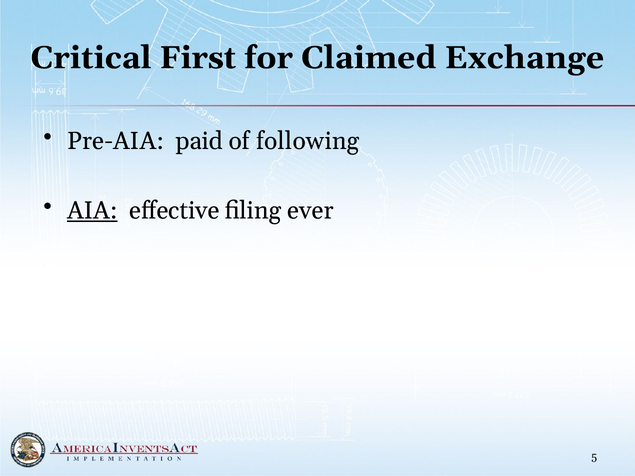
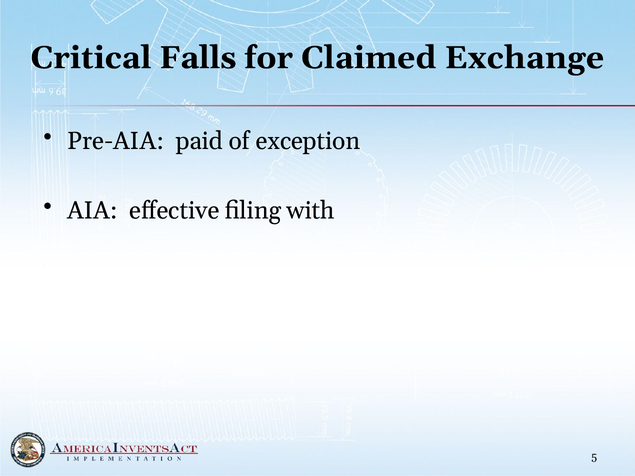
First: First -> Falls (198, 58)
following: following -> exception (308, 141)
AIA underline: present -> none (92, 211)
ever: ever -> with (311, 211)
